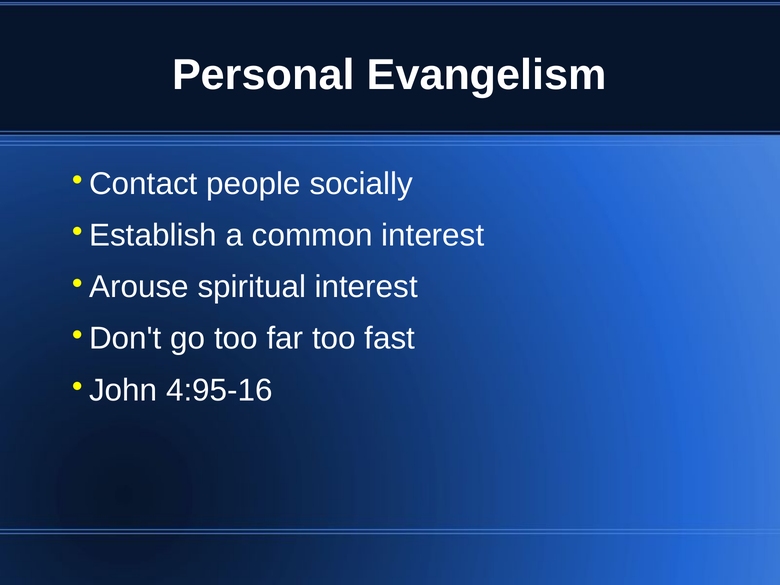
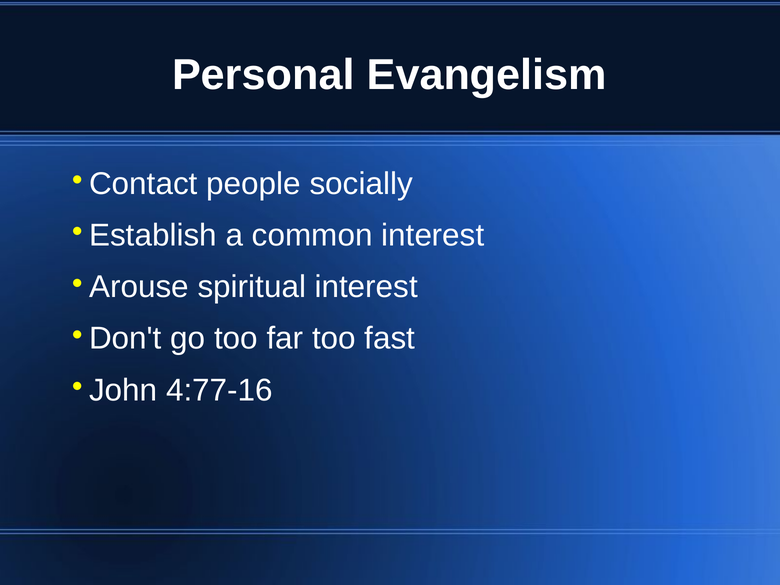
4:95-16: 4:95-16 -> 4:77-16 (220, 390)
